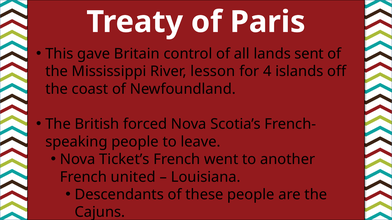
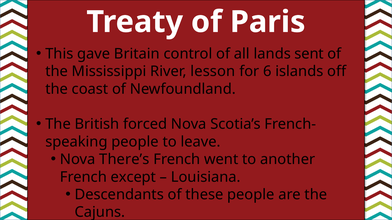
4: 4 -> 6 (267, 71)
Ticket’s: Ticket’s -> There’s (124, 160)
united: united -> except (133, 177)
